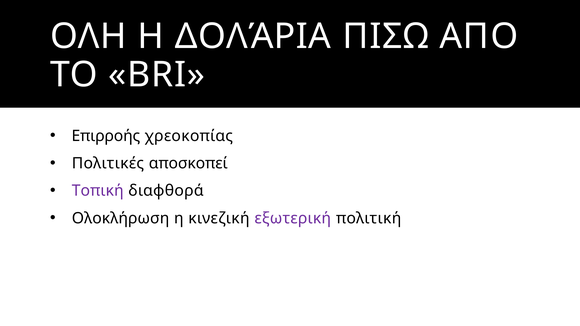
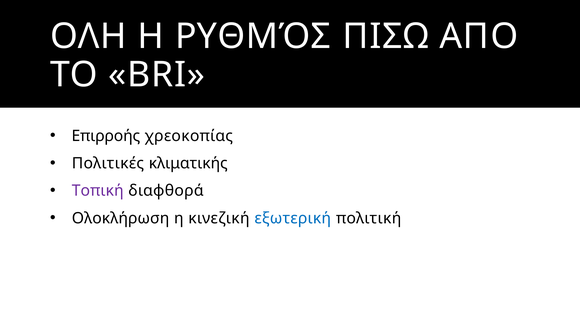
ΔΟΛΆΡΙΑ: ΔΟΛΆΡΙΑ -> ΡΥΘΜΌΣ (253, 36)
αποσκοπεί: αποσκοπεί -> κλιματικής (188, 163)
εξωτερική colour: purple -> blue (293, 218)
